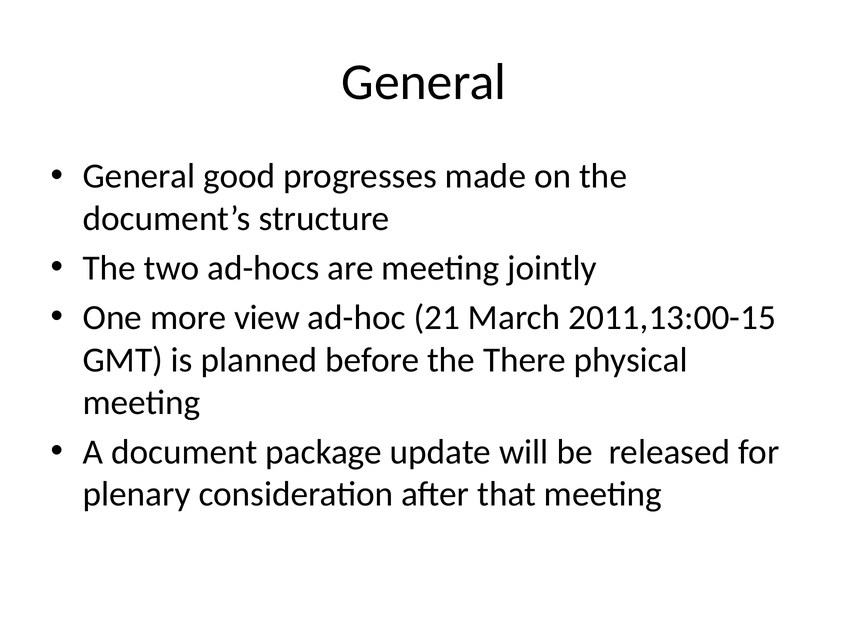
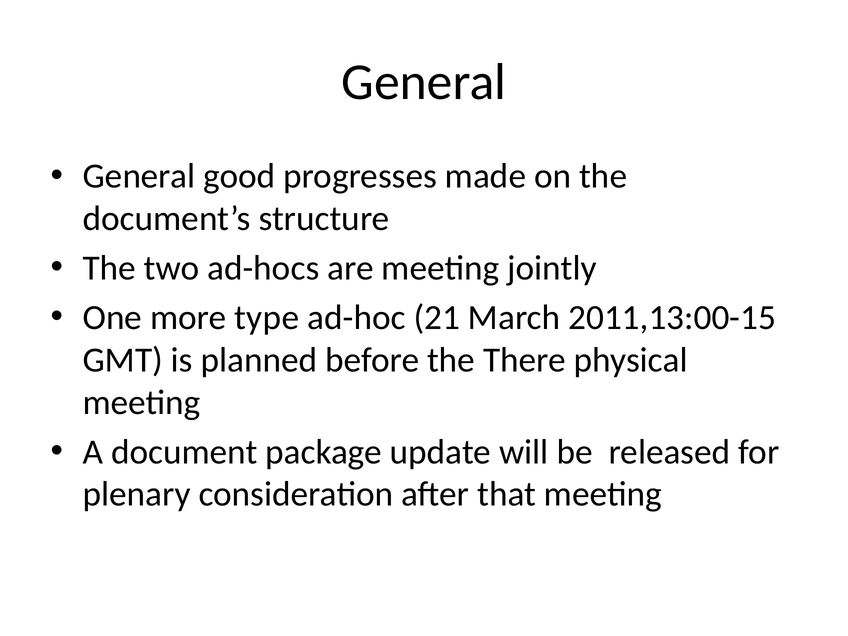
view: view -> type (267, 318)
